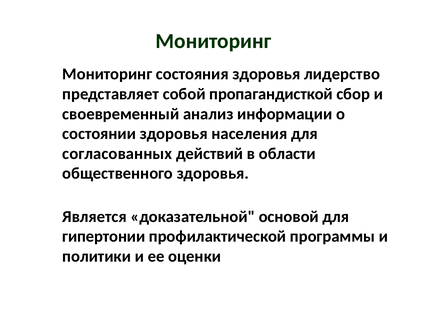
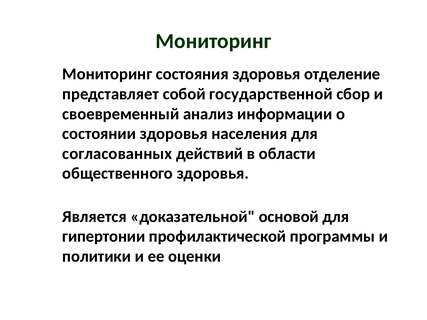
лидерство: лидерство -> отделение (342, 74)
пропагандисткой: пропагандисткой -> государственной (271, 94)
